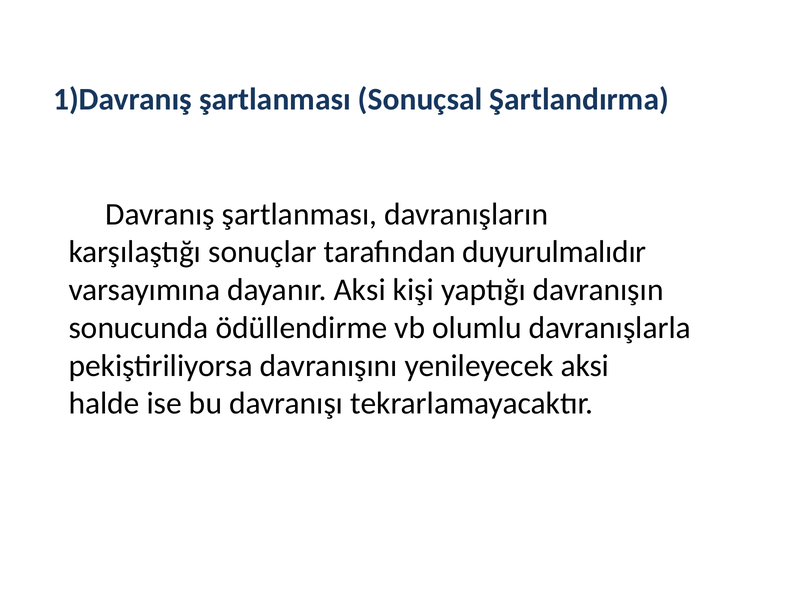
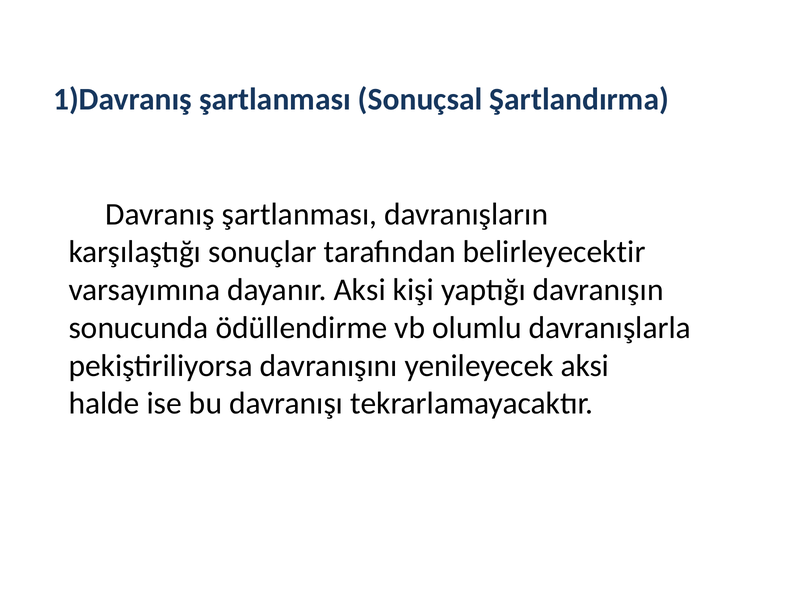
duyurulmalıdır: duyurulmalıdır -> belirleyecektir (554, 252)
